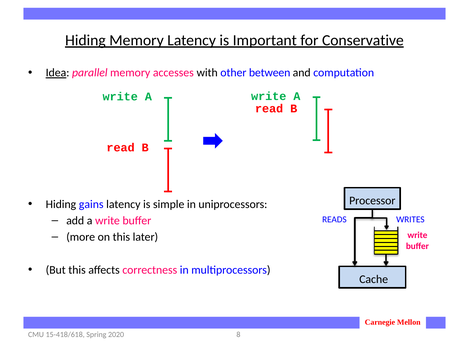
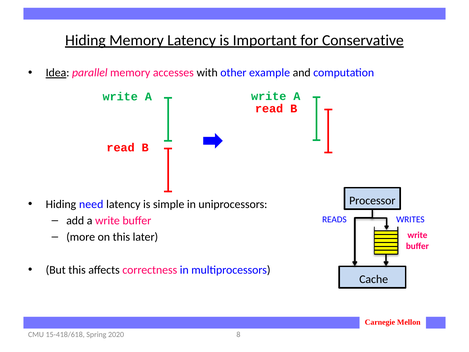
between: between -> example (270, 73)
gains: gains -> need (91, 204)
